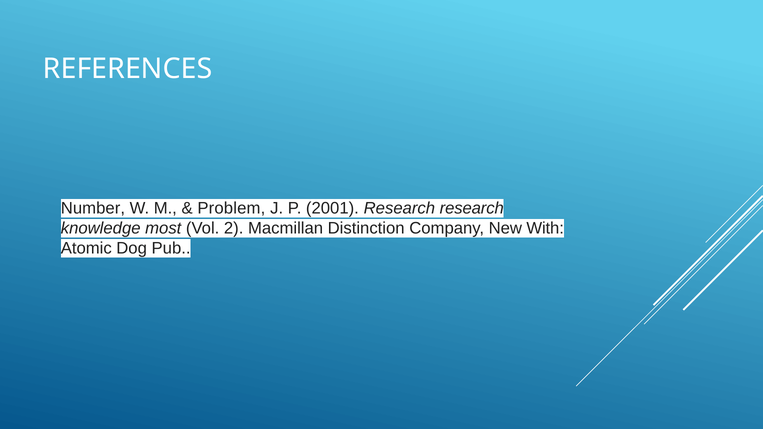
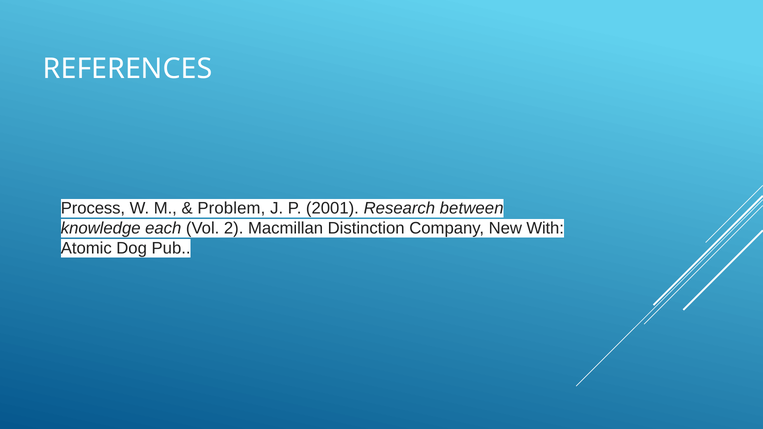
Number: Number -> Process (93, 208)
Research research: research -> between (472, 208)
most: most -> each (163, 228)
